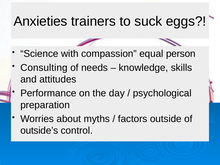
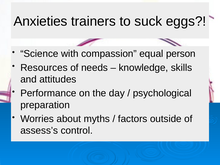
Consulting: Consulting -> Resources (44, 68)
outside’s: outside’s -> assess’s (39, 131)
